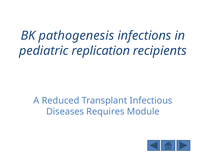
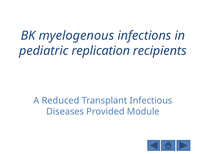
pathogenesis: pathogenesis -> myelogenous (76, 36)
Requires: Requires -> Provided (105, 112)
